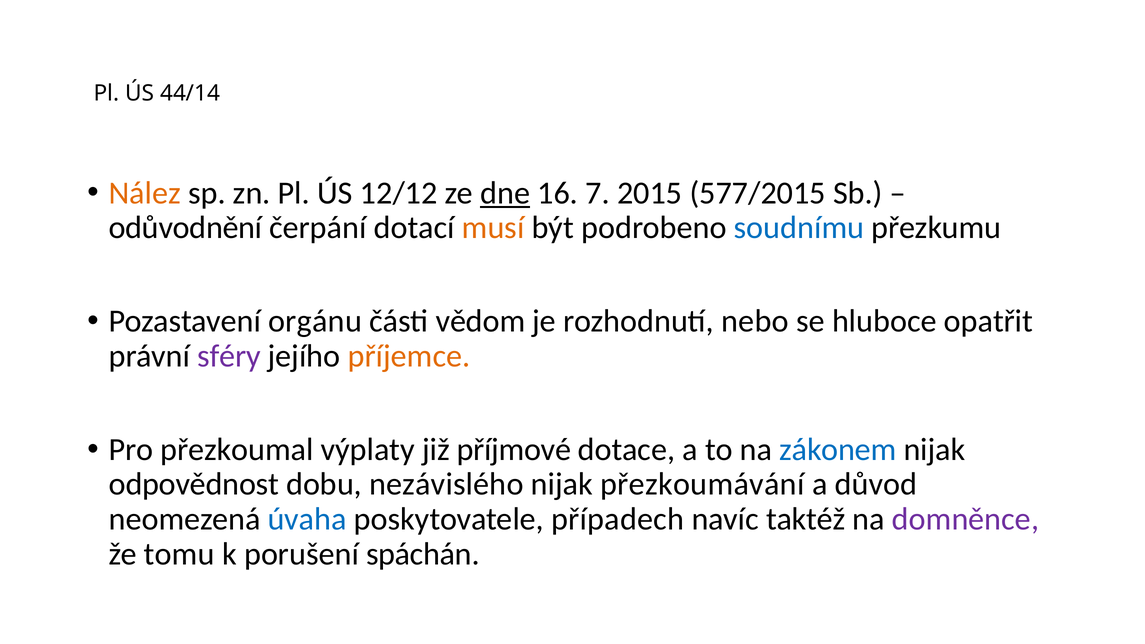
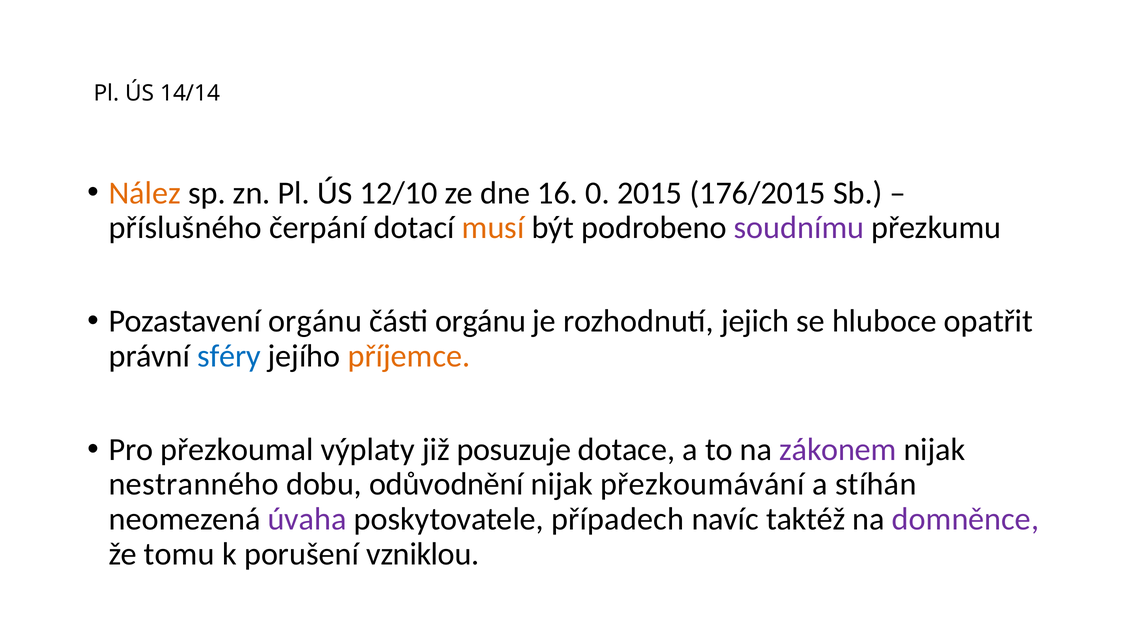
44/14: 44/14 -> 14/14 (190, 93)
12/12: 12/12 -> 12/10 (399, 193)
dne underline: present -> none (505, 193)
7: 7 -> 0 (598, 193)
577/2015: 577/2015 -> 176/2015 (758, 193)
odůvodnění: odůvodnění -> příslušného (185, 228)
soudnímu colour: blue -> purple (799, 228)
části vědom: vědom -> orgánu (481, 321)
nebo: nebo -> jejich (755, 321)
sféry colour: purple -> blue (229, 356)
příjmové: příjmové -> posuzuje (514, 450)
zákonem colour: blue -> purple (838, 450)
odpovědnost: odpovědnost -> nestranného (194, 484)
nezávislého: nezávislého -> odůvodnění (447, 484)
důvod: důvod -> stíhán (876, 484)
úvaha colour: blue -> purple (307, 519)
spáchán: spáchán -> vzniklou (423, 554)
